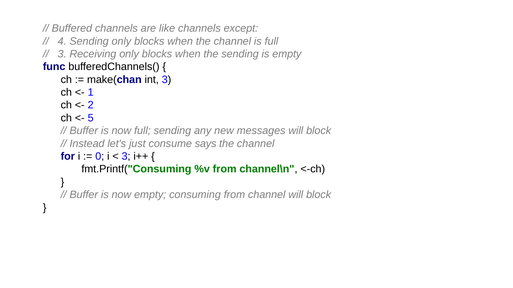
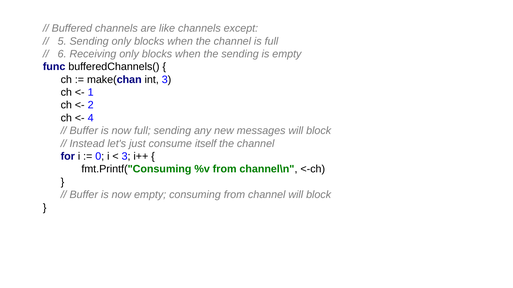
4: 4 -> 5 (62, 41)
3: 3 -> 6 (62, 54)
5: 5 -> 4 (91, 118)
says: says -> itself (206, 144)
